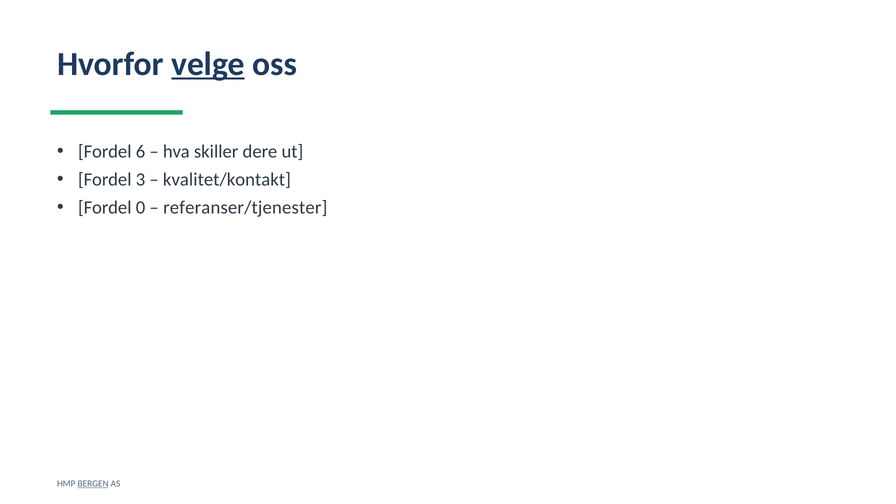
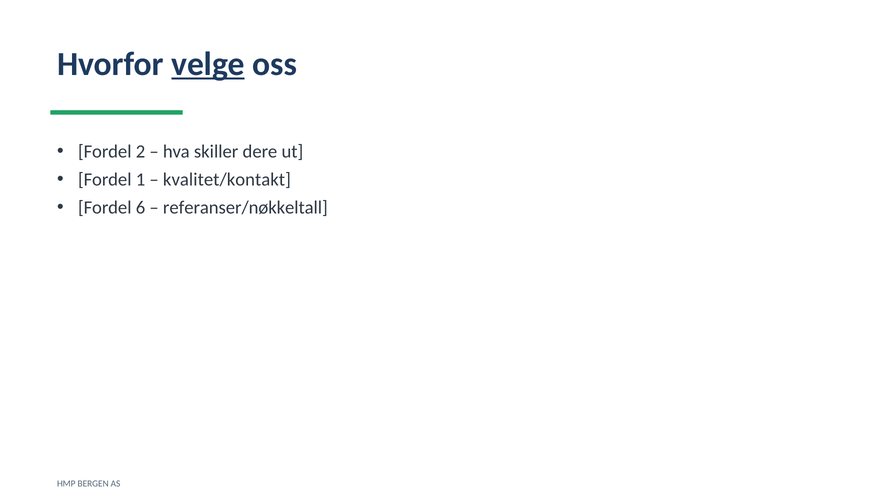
6: 6 -> 2 (141, 152)
3: 3 -> 1 (141, 180)
0: 0 -> 6 (141, 208)
referanser/tjenester: referanser/tjenester -> referanser/nøkkeltall (245, 208)
BERGEN underline: present -> none (93, 484)
